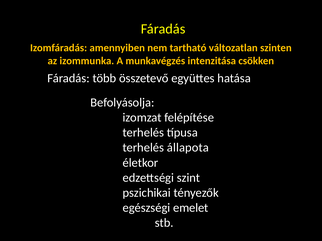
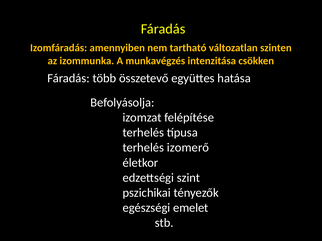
állapota: állapota -> izomerő (188, 148)
